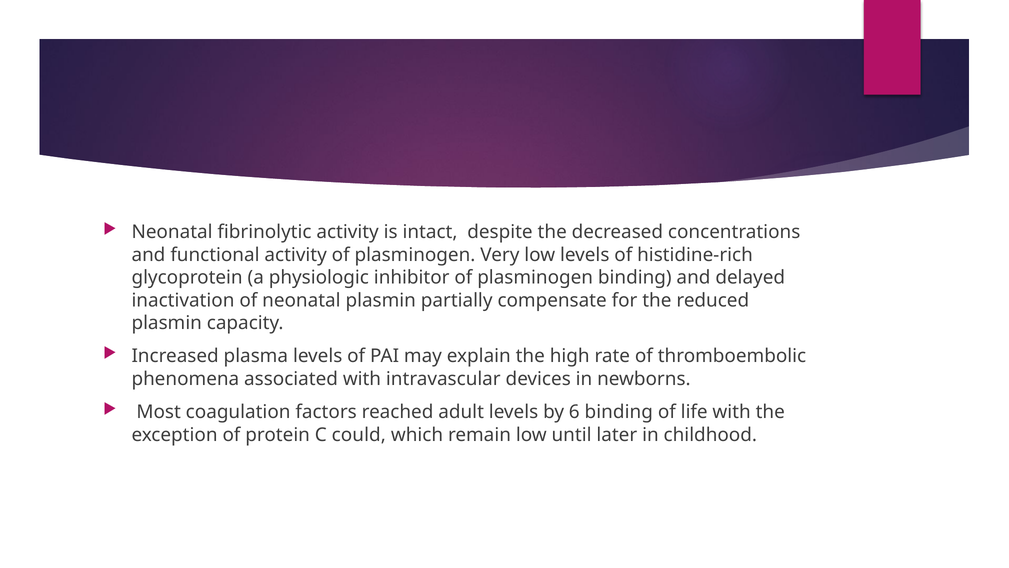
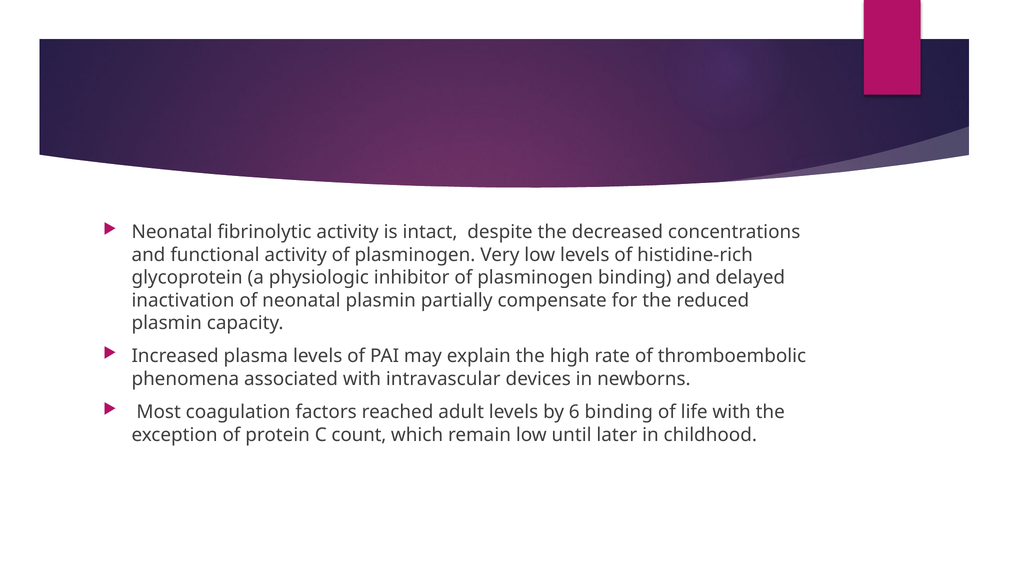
could: could -> count (359, 435)
